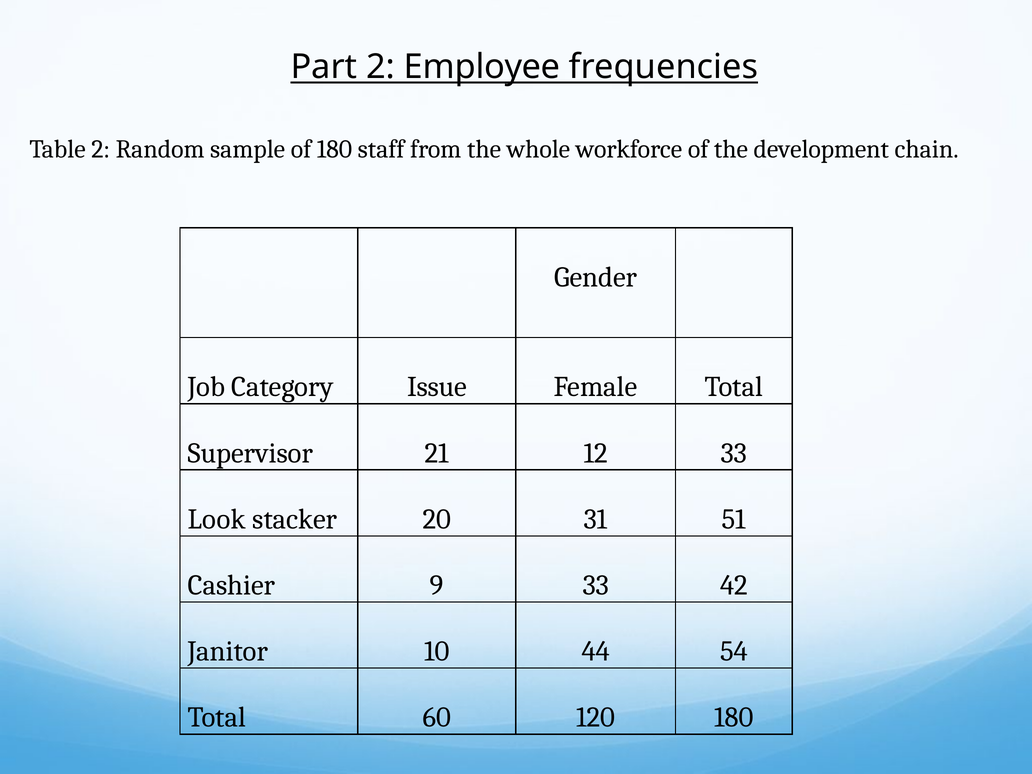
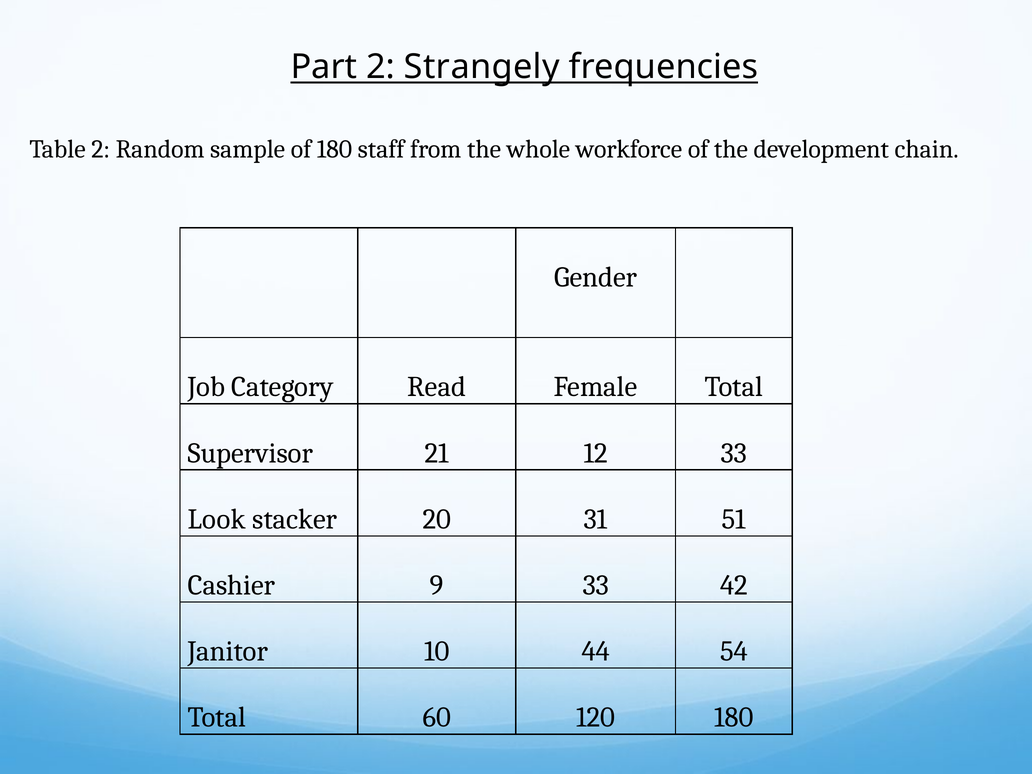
Employee: Employee -> Strangely (482, 67)
Issue: Issue -> Read (437, 387)
